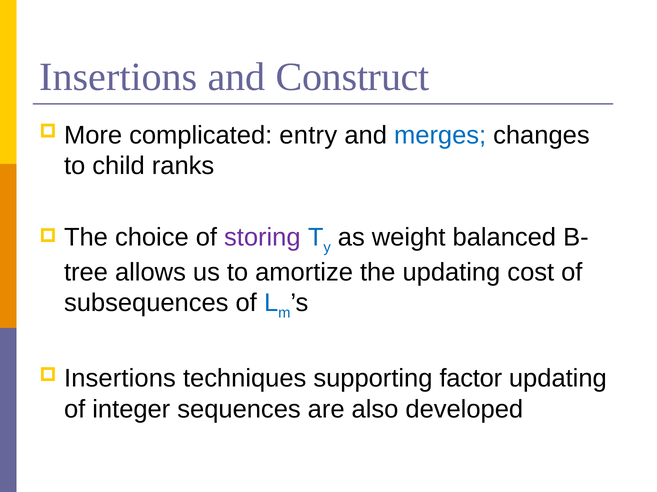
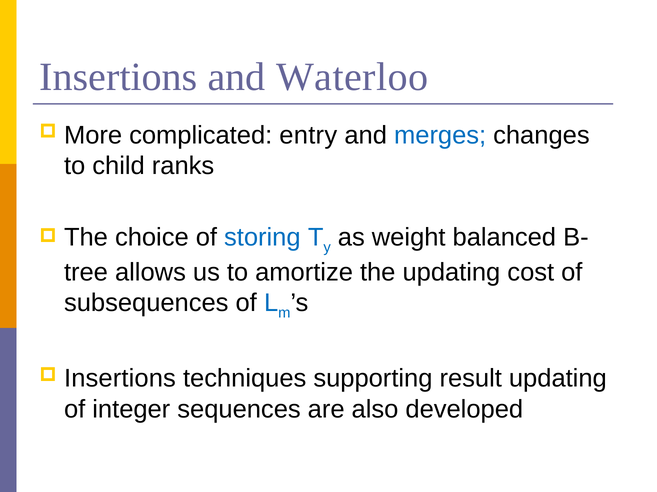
Construct: Construct -> Waterloo (352, 77)
storing colour: purple -> blue (262, 238)
factor: factor -> result (471, 379)
